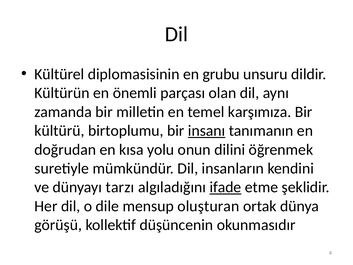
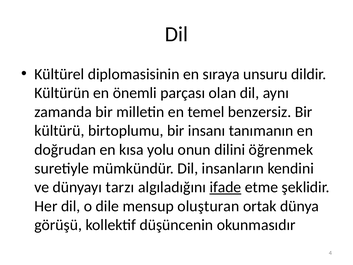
grubu: grubu -> sıraya (221, 74)
karşımıza: karşımıza -> benzersiz (260, 112)
insanı underline: present -> none (207, 131)
